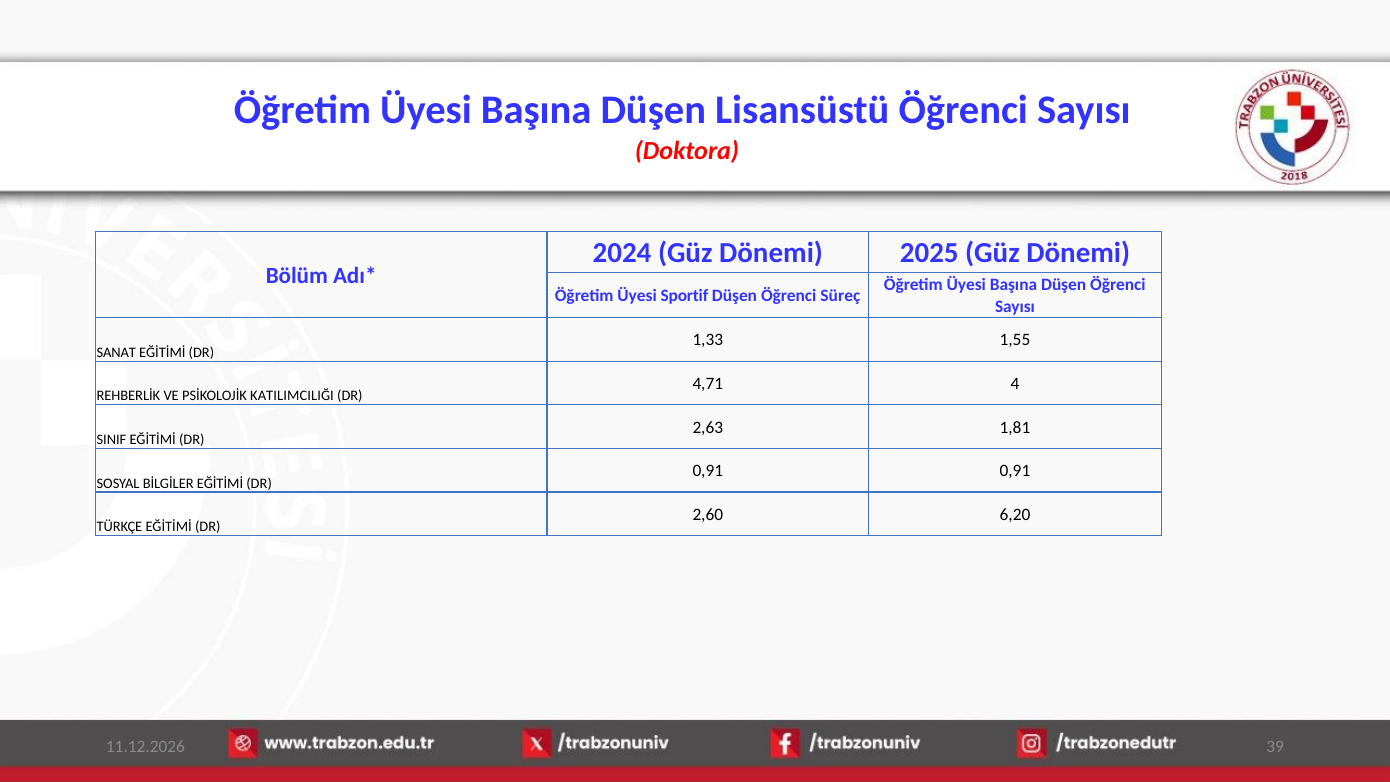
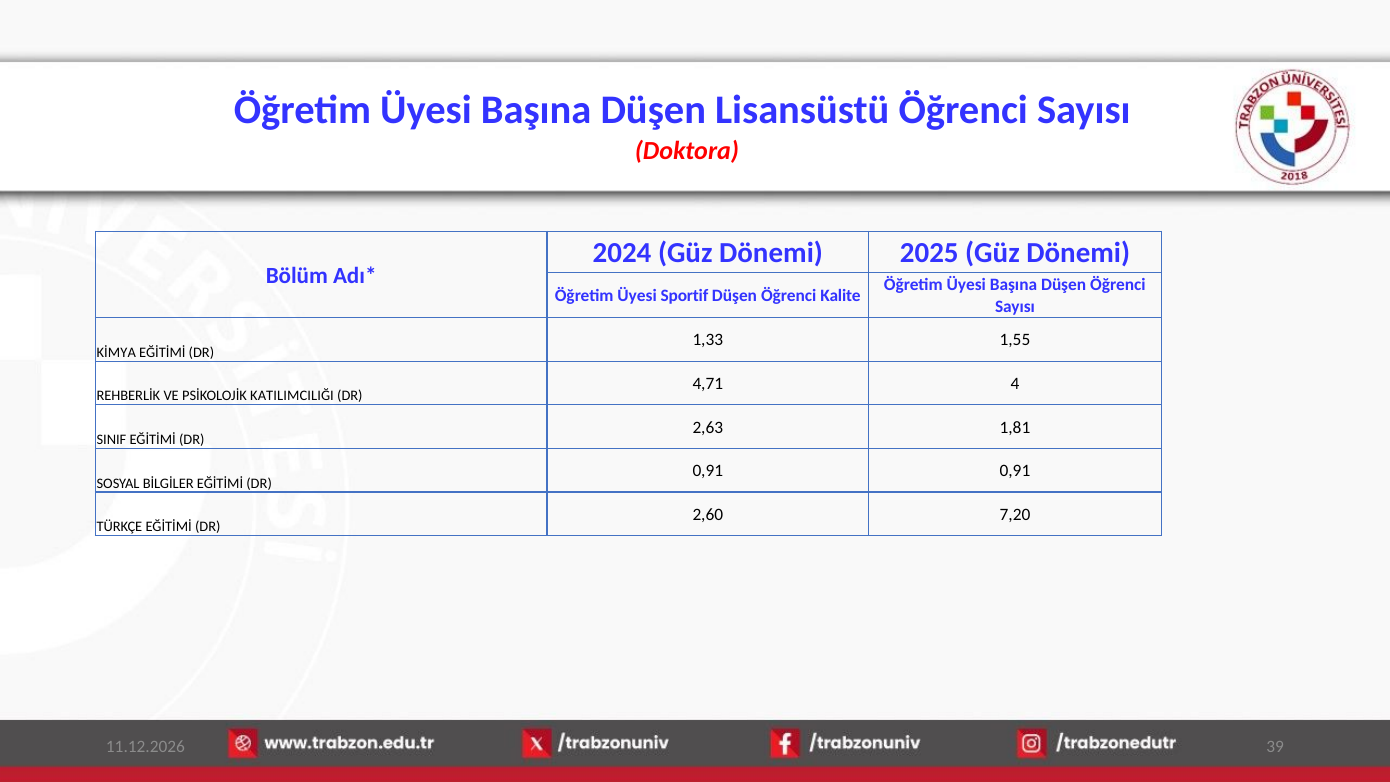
Süreç: Süreç -> Kalite (841, 296)
SANAT: SANAT -> KİMYA (116, 352)
6,20: 6,20 -> 7,20 (1015, 514)
